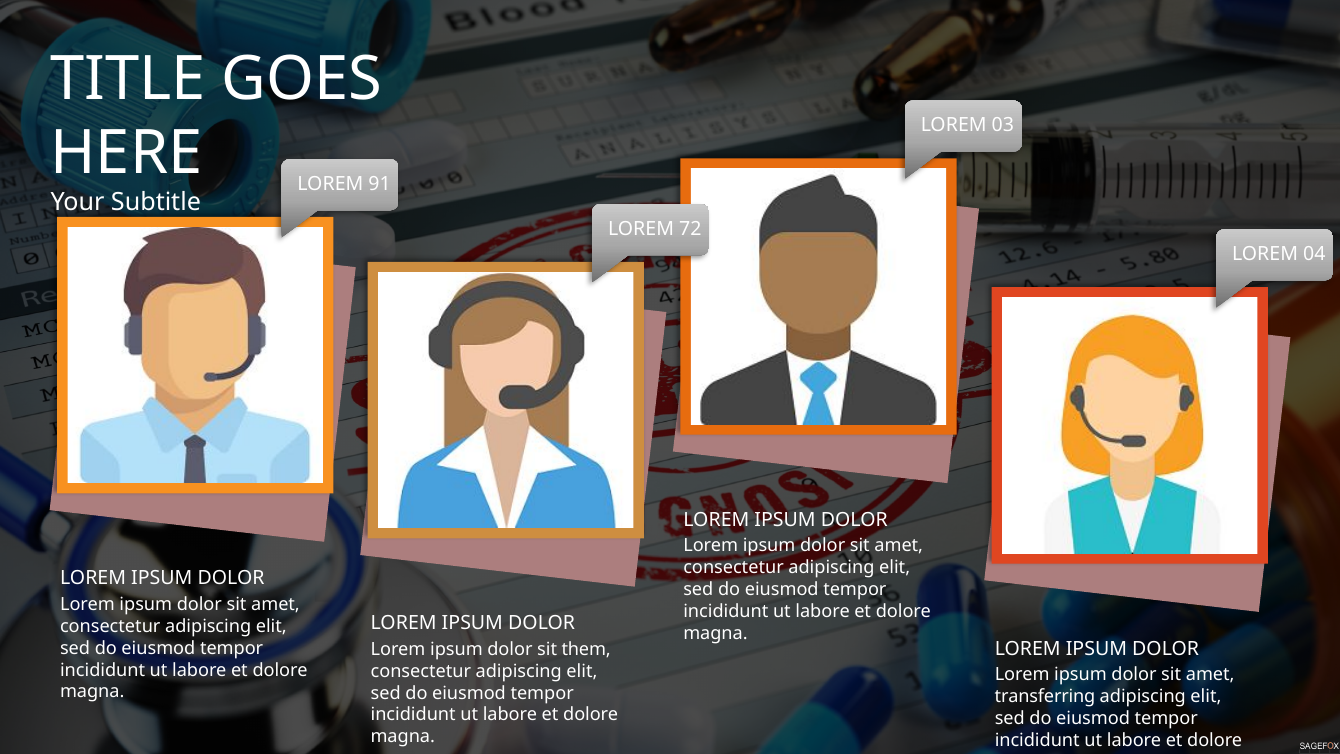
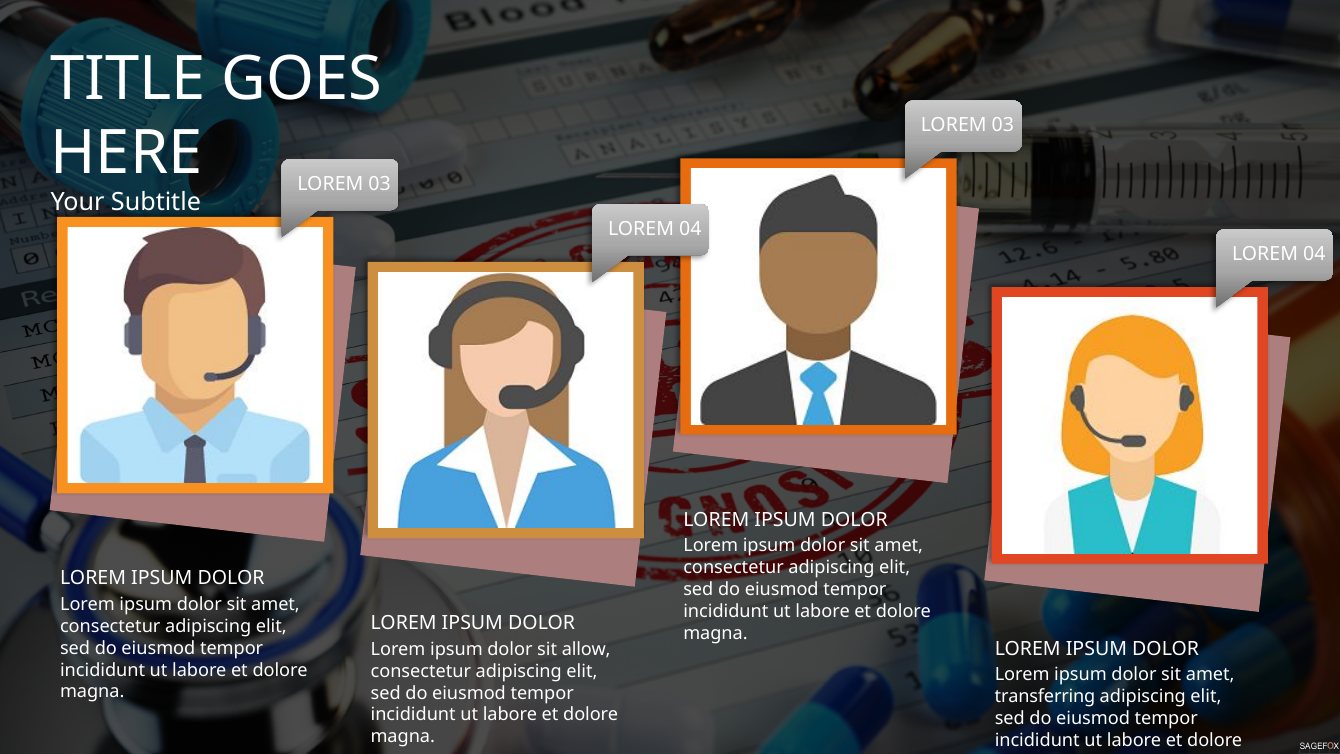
91: 91 -> 03 (380, 184)
72: 72 -> 04 (690, 229)
them: them -> allow (586, 649)
